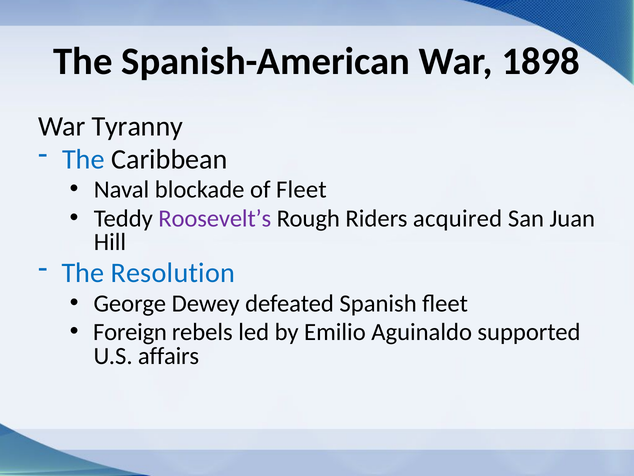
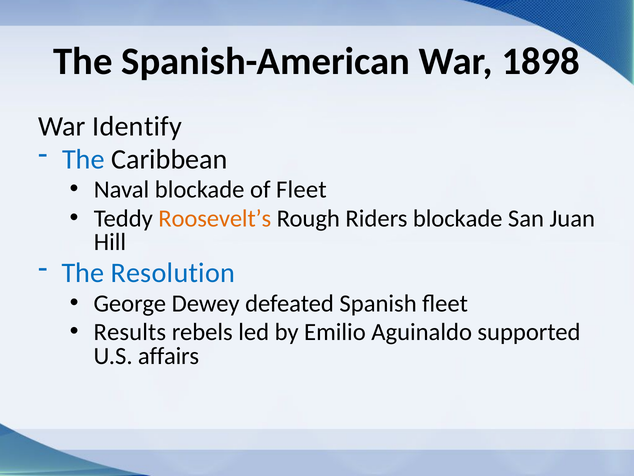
Tyranny: Tyranny -> Identify (137, 126)
Roosevelt’s colour: purple -> orange (215, 218)
Riders acquired: acquired -> blockade (458, 218)
Foreign: Foreign -> Results (130, 332)
